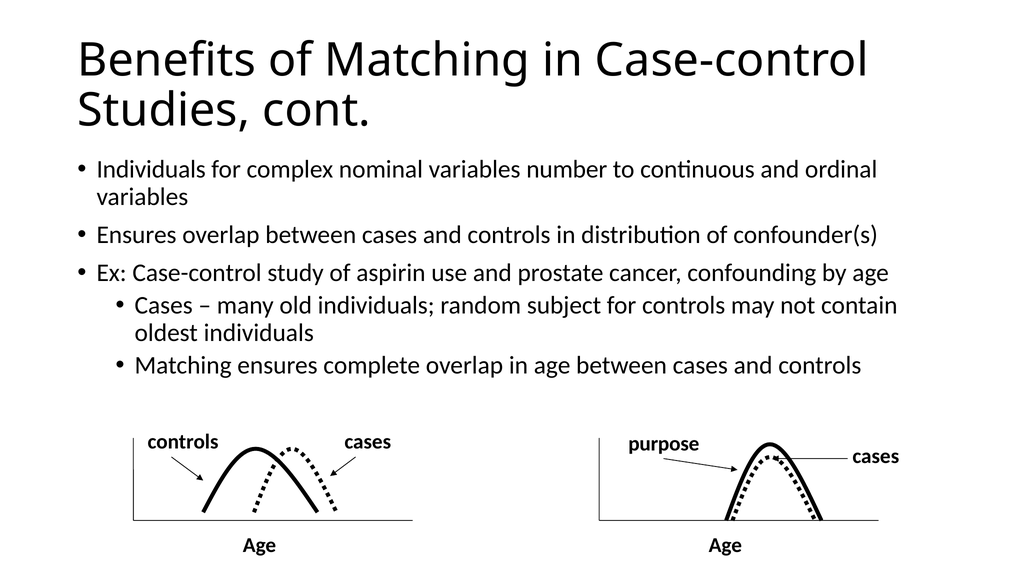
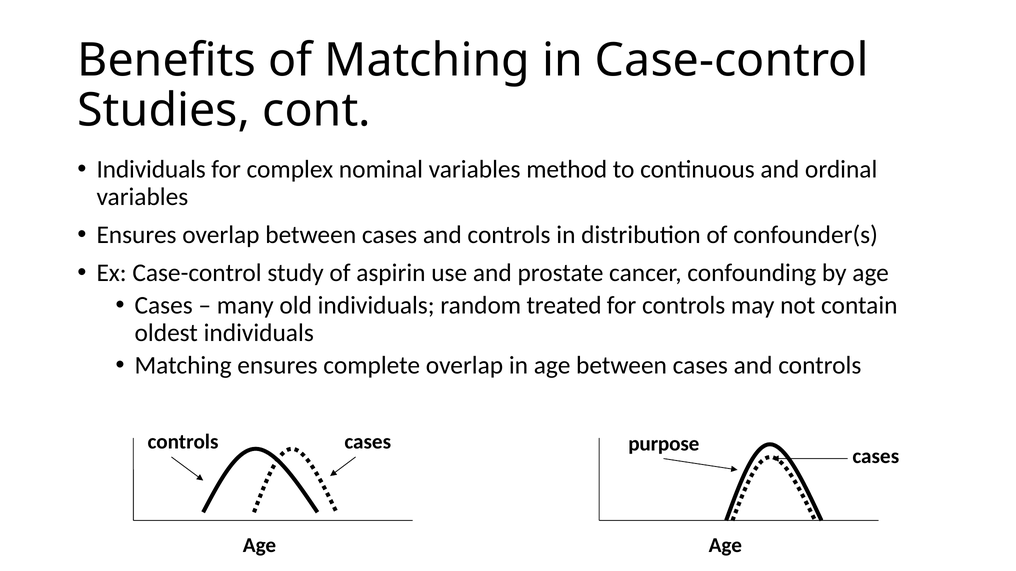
number: number -> method (567, 170)
subject: subject -> treated (564, 306)
